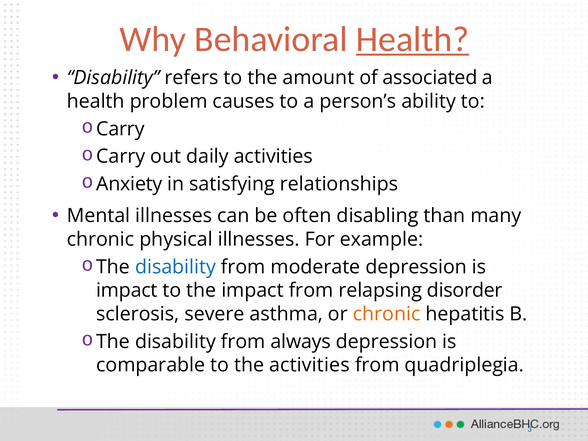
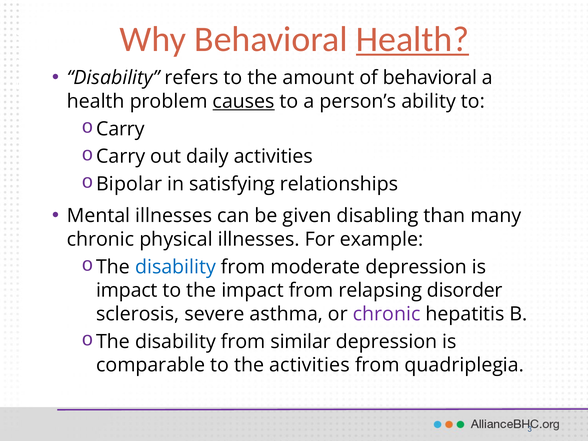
of associated: associated -> behavioral (430, 78)
causes underline: none -> present (244, 101)
Anxiety: Anxiety -> Bipolar (129, 184)
often: often -> given (307, 216)
chronic colour: orange -> purple (387, 314)
always: always -> similar (301, 342)
